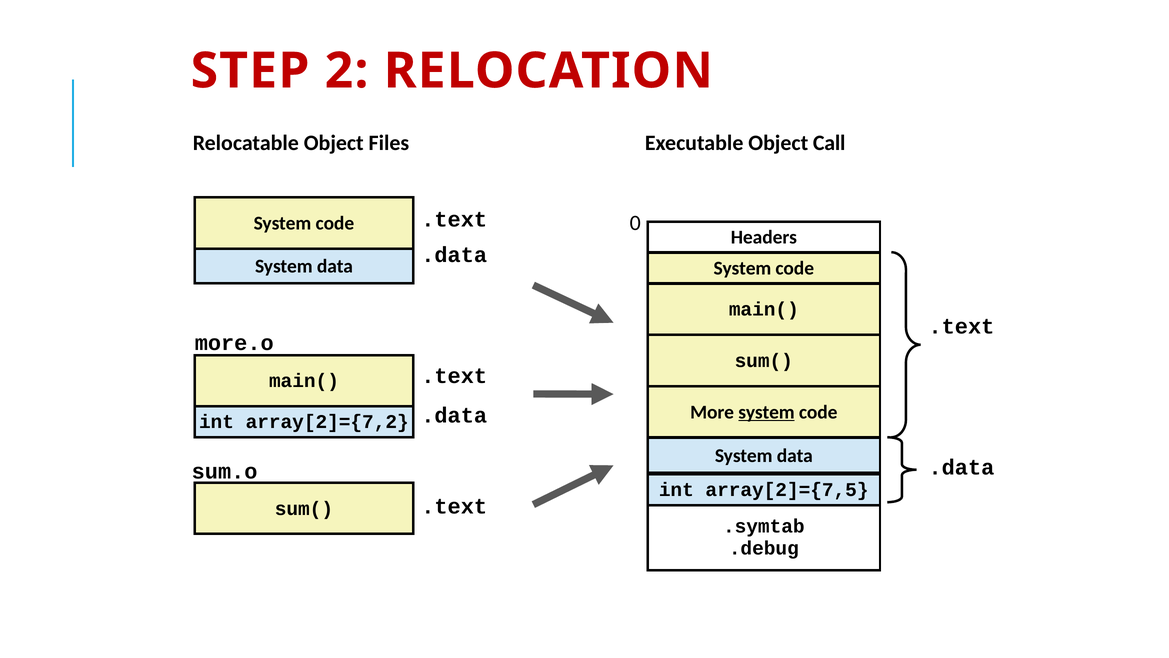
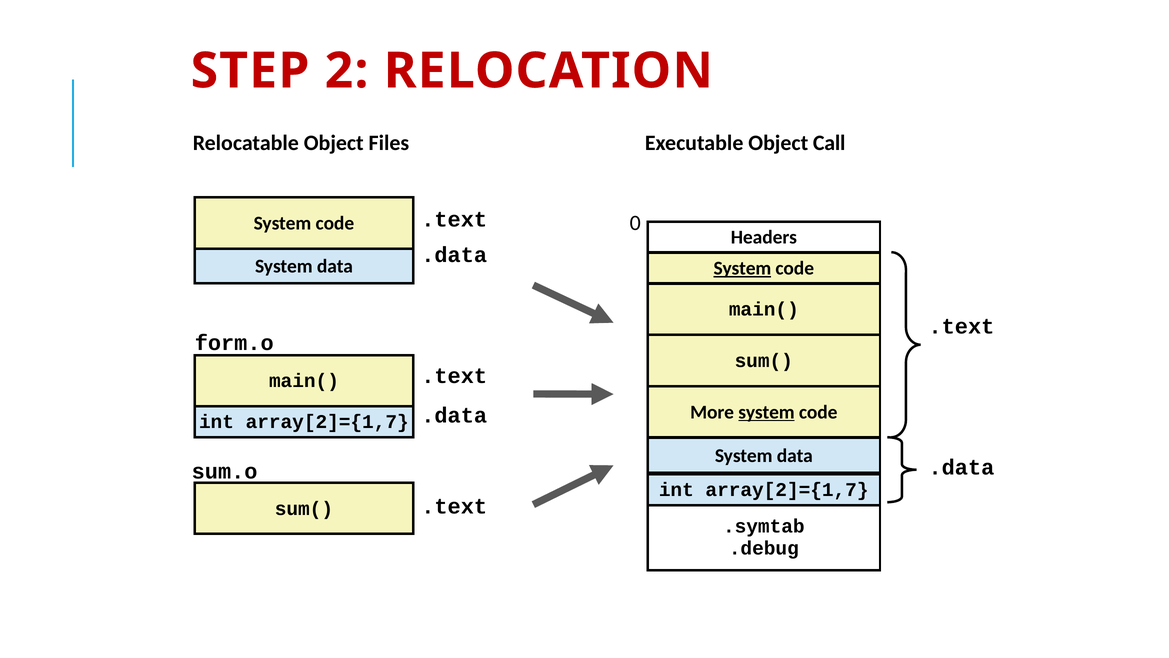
System underline: none -> present (742, 268)
more.o: more.o -> form.o (234, 343)
array[2]={7,2: array[2]={7,2 -> array[2]={1,7 (327, 422)
array[2]={7,5: array[2]={7,5 -> array[2]={1,7 (787, 490)
